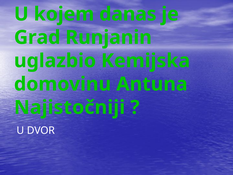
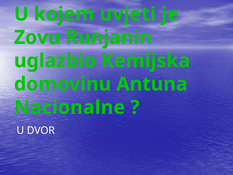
danas: danas -> uvjeti (128, 14)
Grad: Grad -> Zovu (37, 37)
Najistočniji: Najistočniji -> Nacionalne (70, 107)
